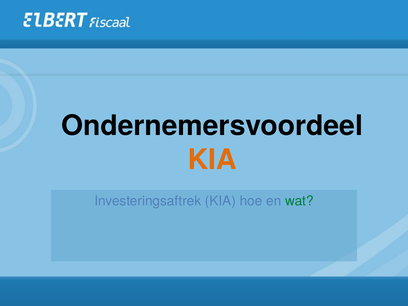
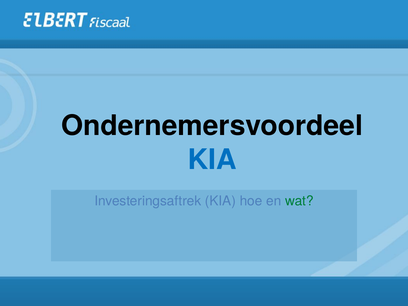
KIA colour: orange -> blue (212, 160)
